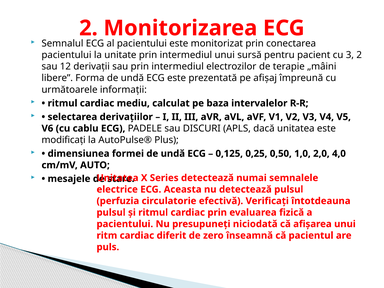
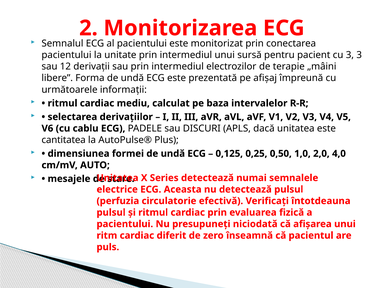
3 2: 2 -> 3 (359, 55)
modificați: modificați -> cantitatea (64, 140)
